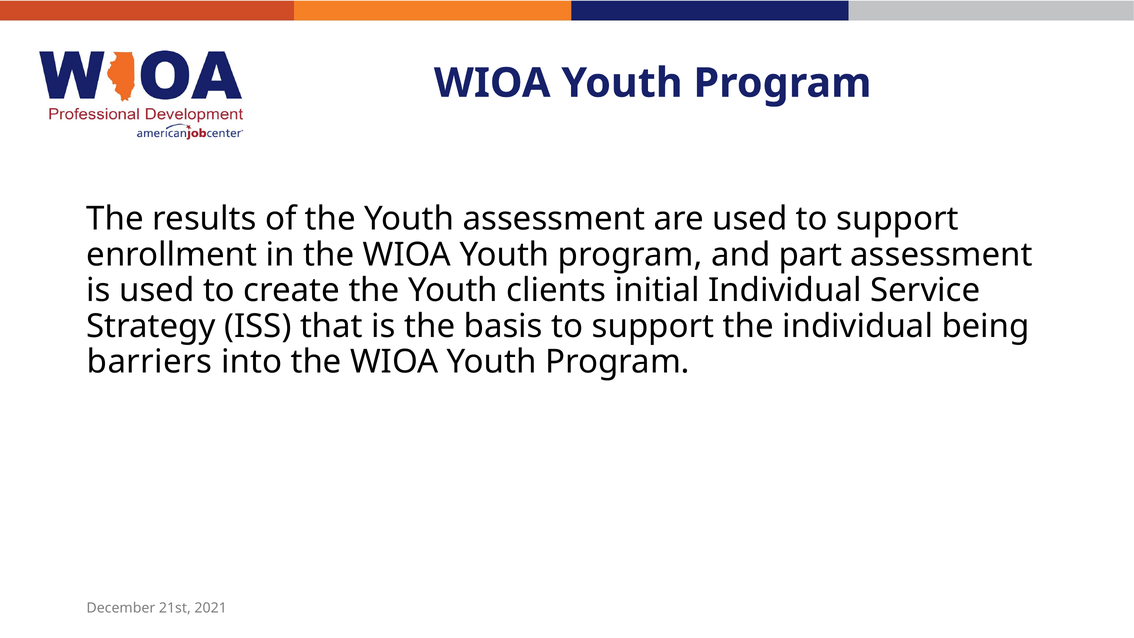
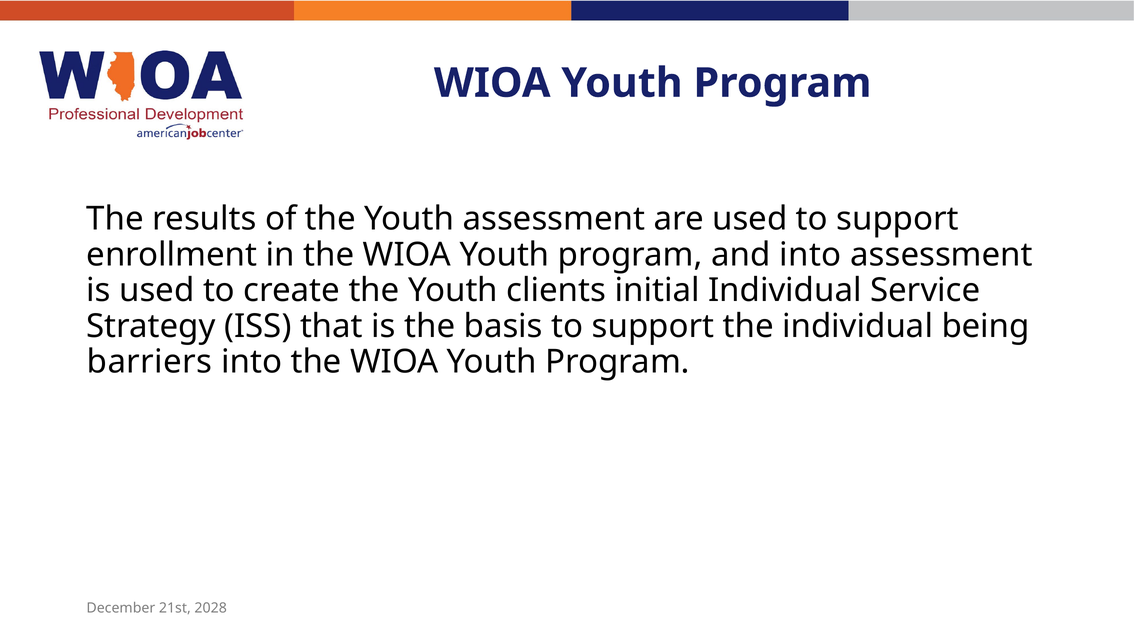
and part: part -> into (810, 255)
2021: 2021 -> 2028 (211, 608)
